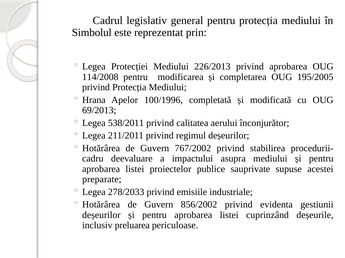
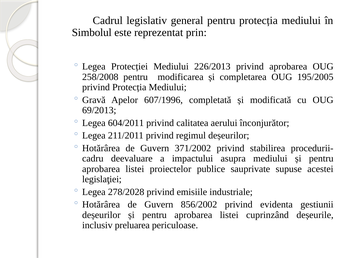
114/2008: 114/2008 -> 258/2008 (100, 77)
Hrana: Hrana -> Gravă (94, 100)
100/1996: 100/1996 -> 607/1996 (164, 100)
538/2011: 538/2011 -> 604/2011 (126, 123)
767/2002: 767/2002 -> 371/2002 (193, 149)
preparate: preparate -> legislaţiei (102, 180)
278/2033: 278/2033 -> 278/2028 (126, 192)
